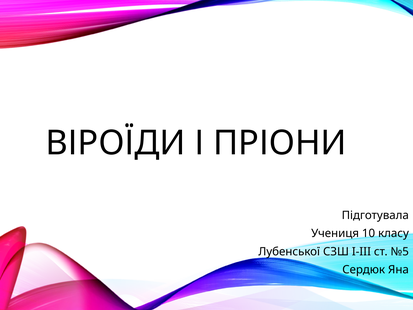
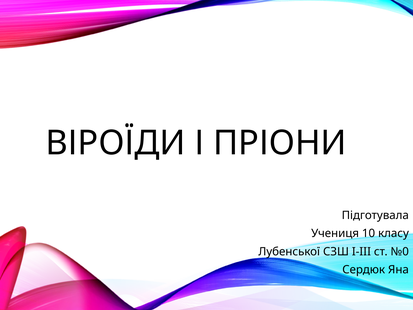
№5: №5 -> №0 (400, 251)
